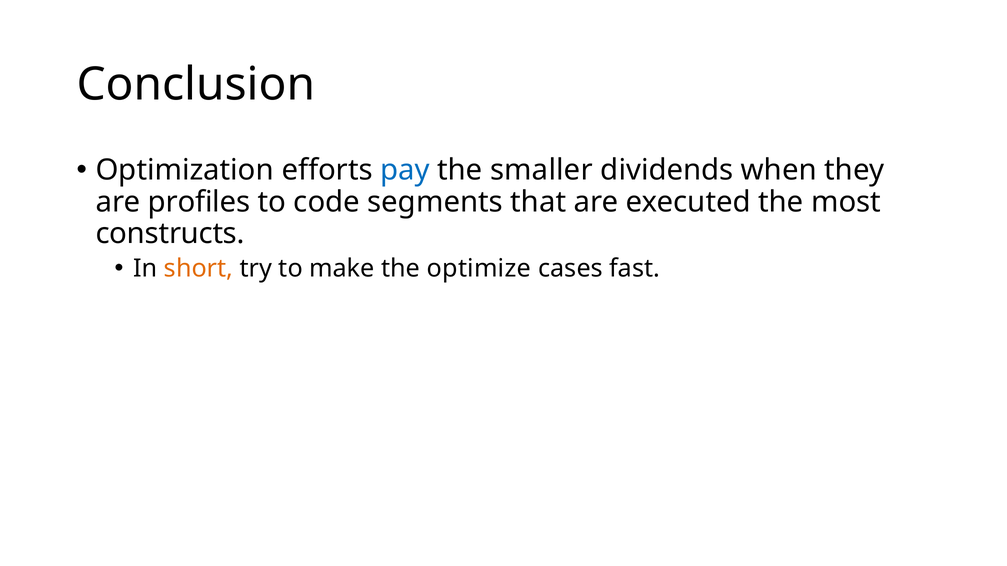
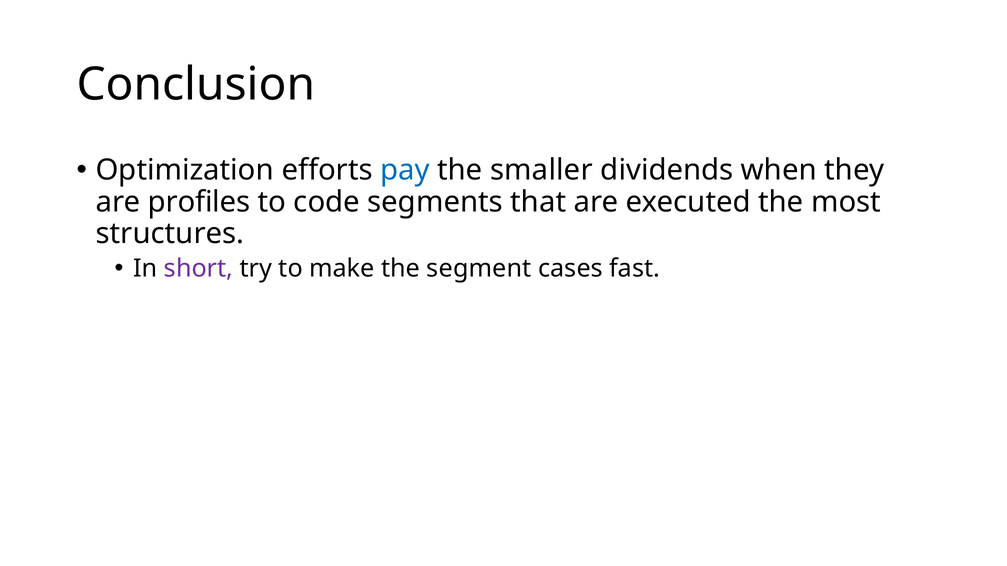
constructs: constructs -> structures (170, 234)
short colour: orange -> purple (199, 268)
optimize: optimize -> segment (479, 268)
